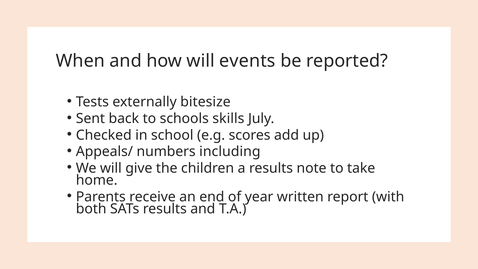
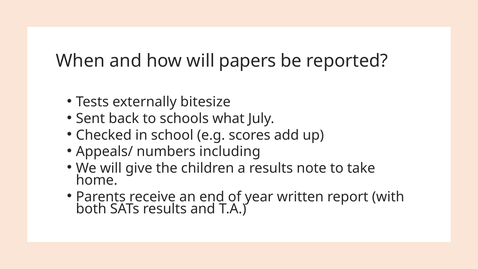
events: events -> papers (248, 61)
skills: skills -> what (228, 119)
